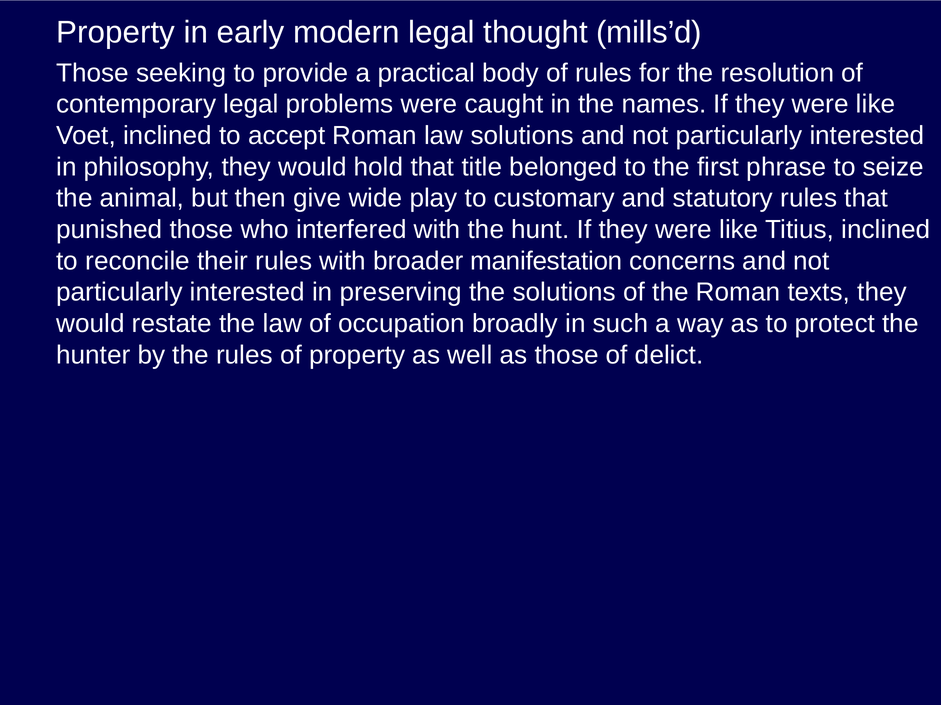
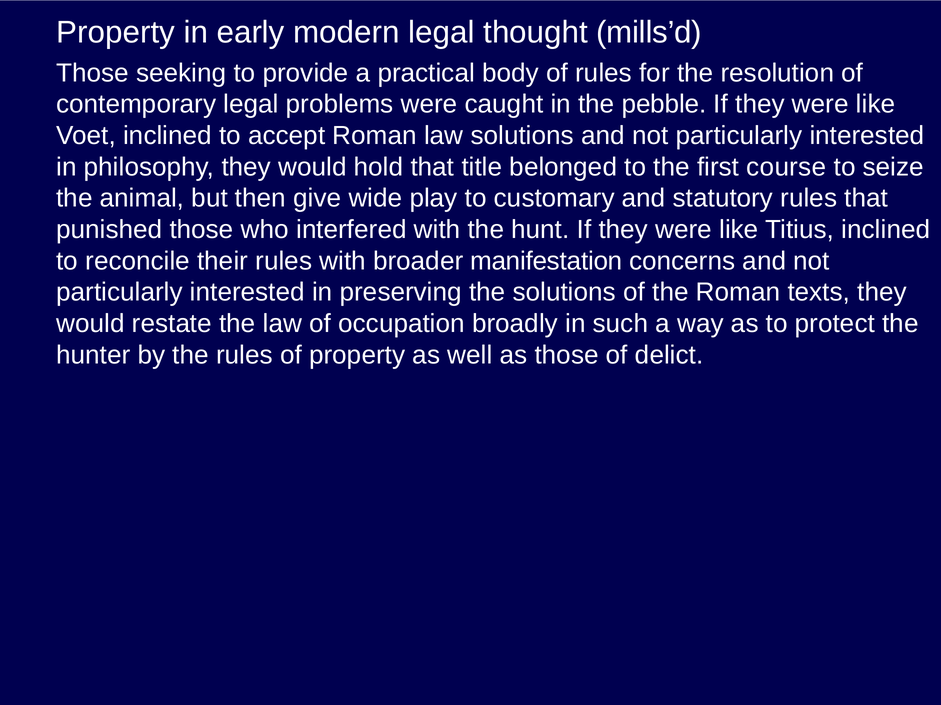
names: names -> pebble (664, 104)
phrase: phrase -> course (786, 167)
